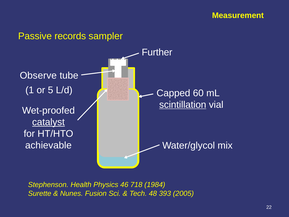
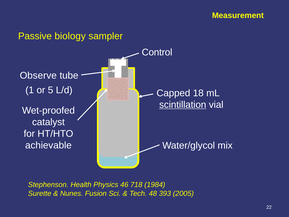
records: records -> biology (70, 36)
Further: Further -> Control (157, 52)
60: 60 -> 18 (198, 93)
catalyst underline: present -> none (48, 122)
